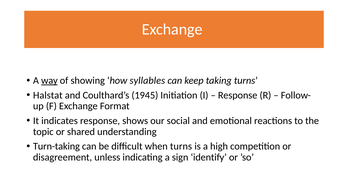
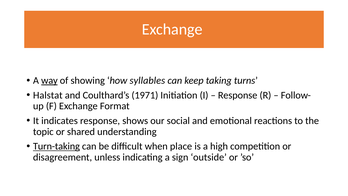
1945: 1945 -> 1971 (145, 95)
Turn-taking underline: none -> present (56, 146)
when turns: turns -> place (181, 146)
identify: identify -> outside (209, 157)
